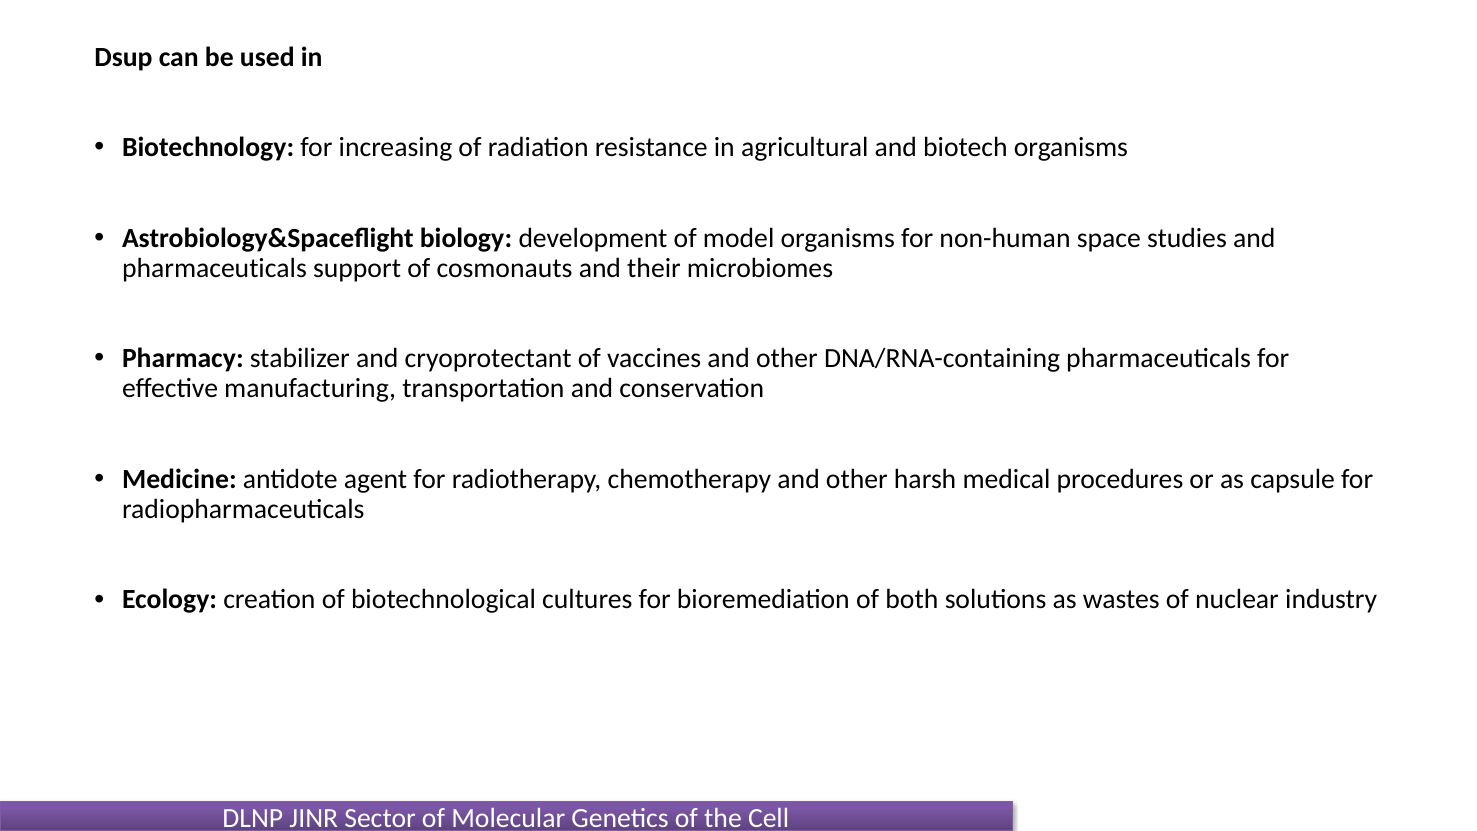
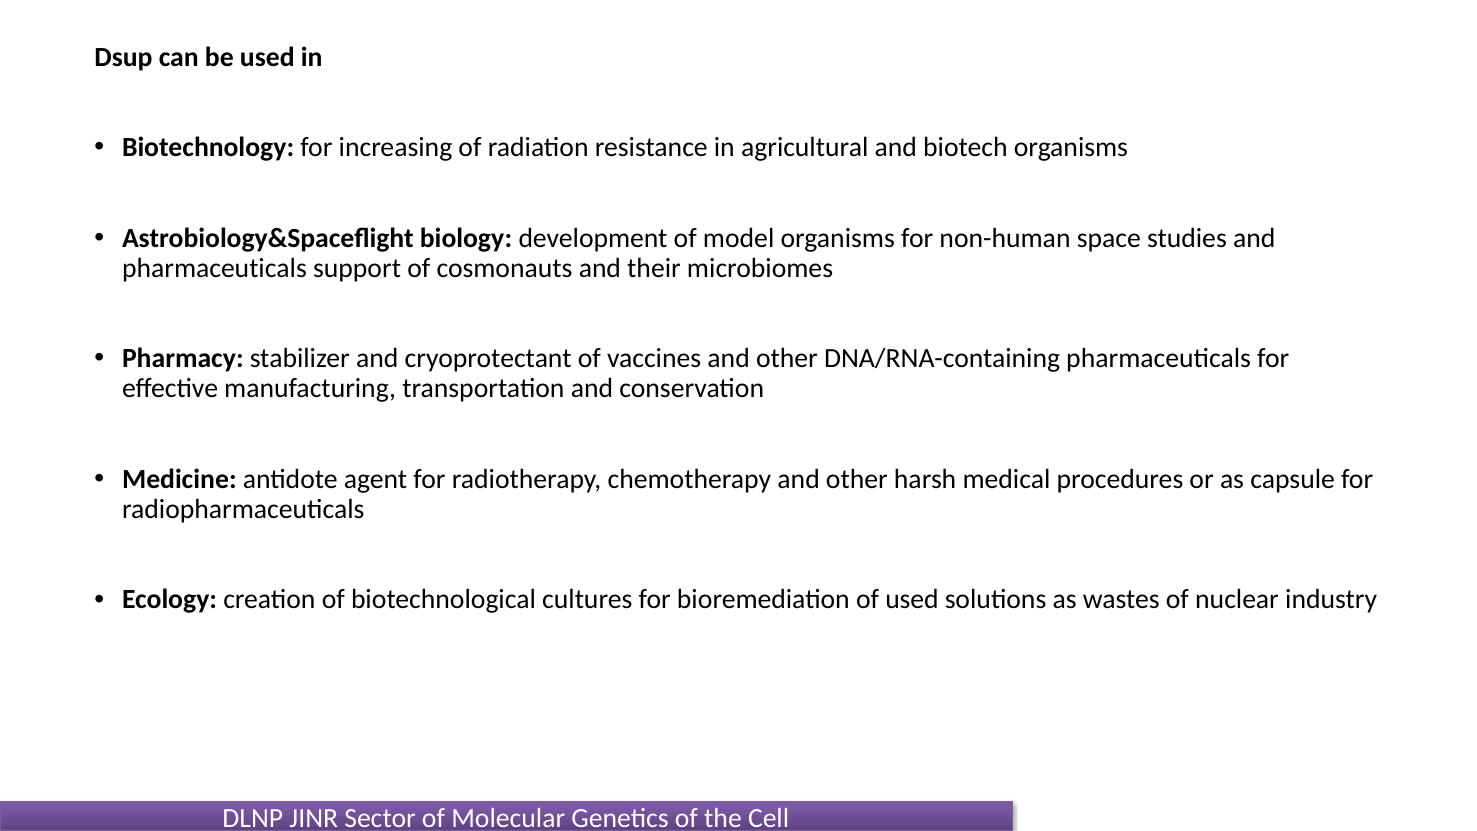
of both: both -> used (912, 600)
